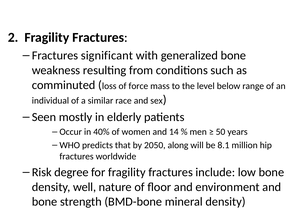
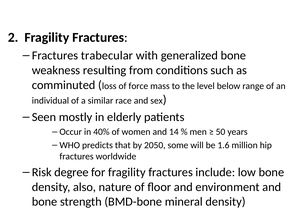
significant: significant -> trabecular (107, 56)
along: along -> some (178, 145)
8.1: 8.1 -> 1.6 (223, 145)
well: well -> also (85, 187)
